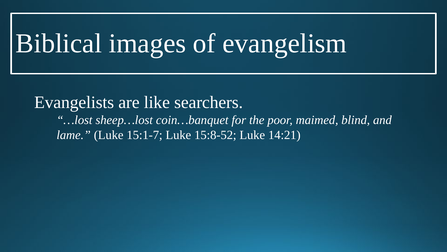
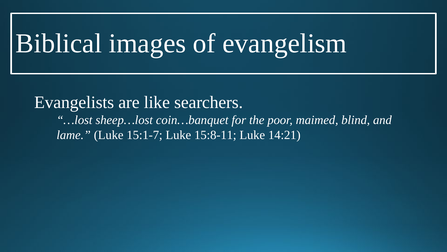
15:8-52: 15:8-52 -> 15:8-11 (215, 135)
